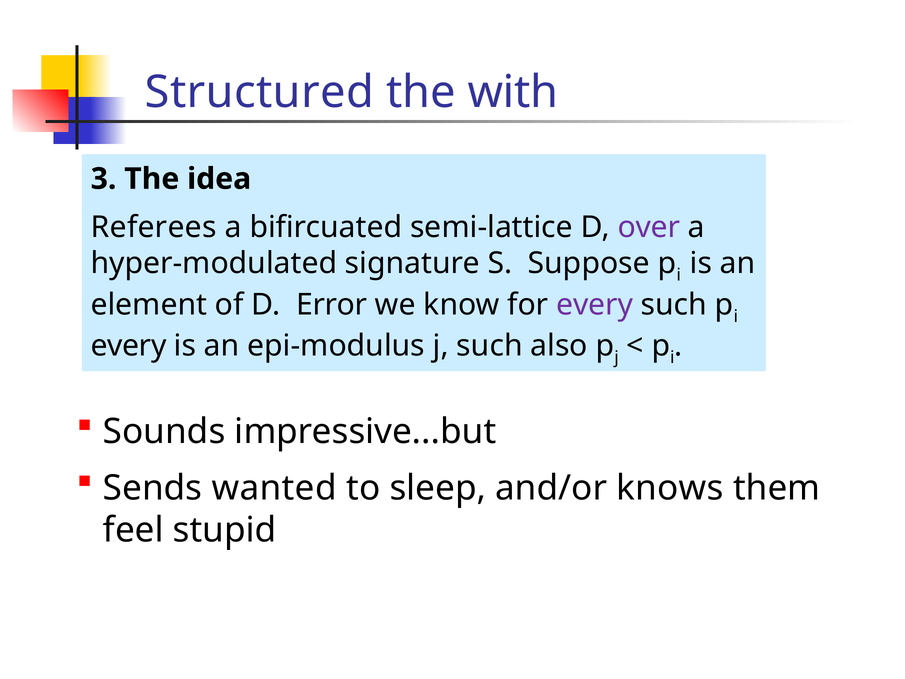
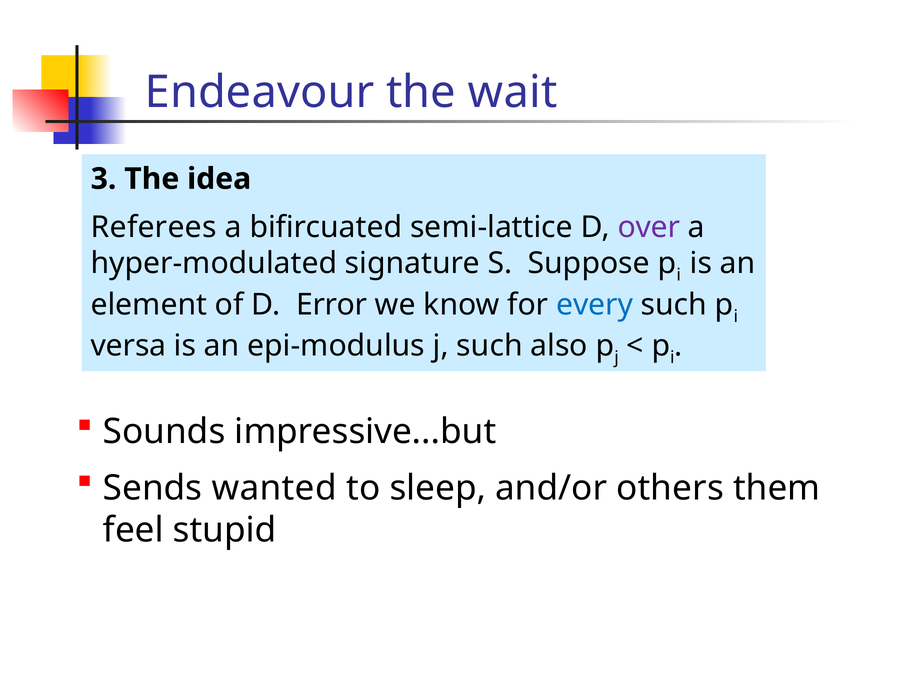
Structured: Structured -> Endeavour (260, 92)
with: with -> wait (513, 92)
every colour: purple -> blue (595, 304)
every: every -> versa (128, 346)
knows: knows -> others (670, 488)
